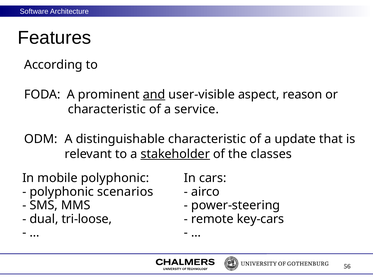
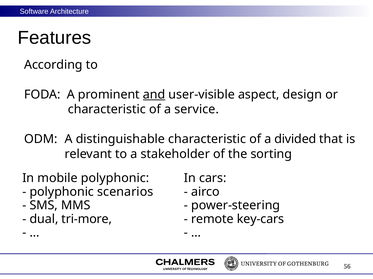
reason: reason -> design (302, 95)
update: update -> divided (295, 139)
stakeholder underline: present -> none (175, 154)
classes: classes -> sorting (271, 154)
tri-loose: tri-loose -> tri-more (87, 220)
